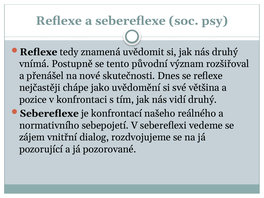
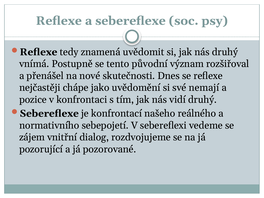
většina: většina -> nemají (204, 88)
